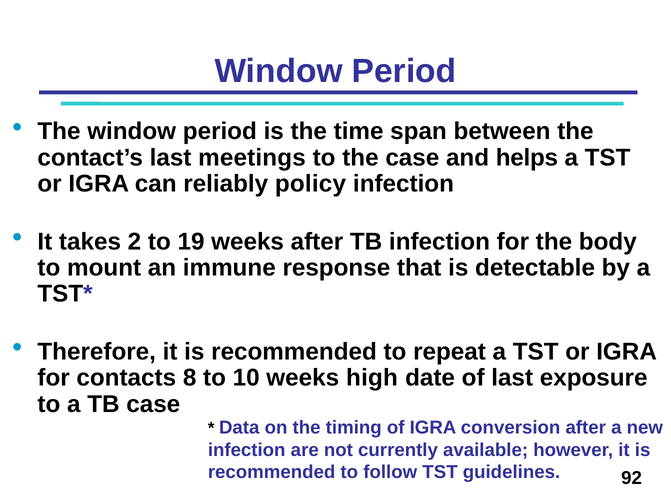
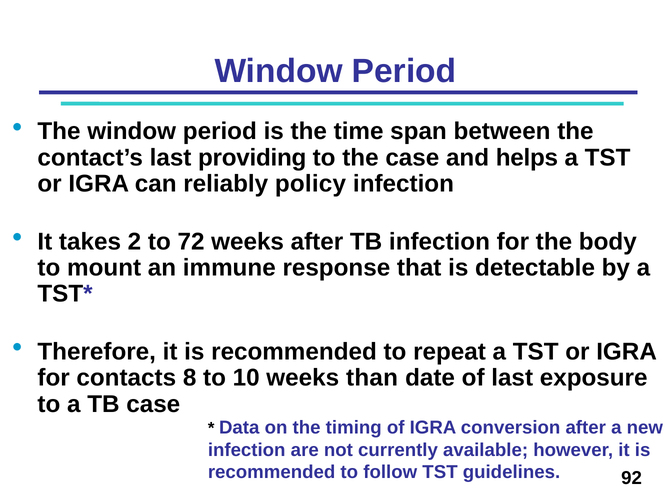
meetings: meetings -> providing (252, 158)
19: 19 -> 72 (191, 242)
high: high -> than (372, 378)
